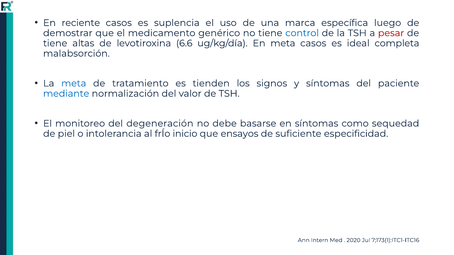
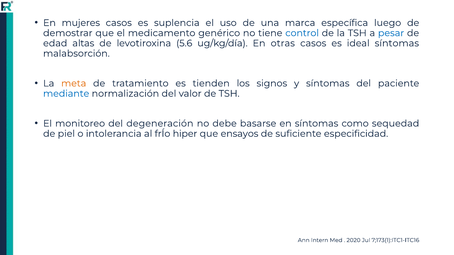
reciente: reciente -> mujeres (81, 23)
pesar colour: red -> blue (391, 33)
tiene: tiene -> edad (55, 43)
6.6: 6.6 -> 5.6 (184, 43)
En meta: meta -> otras (283, 43)
ideal completa: completa -> síntomas (397, 43)
meta colour: blue -> orange (74, 83)
inicio: inicio -> hiper (185, 134)
